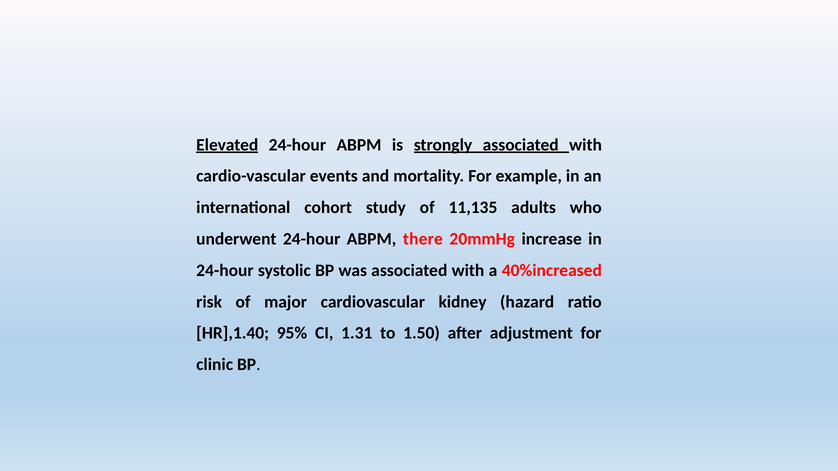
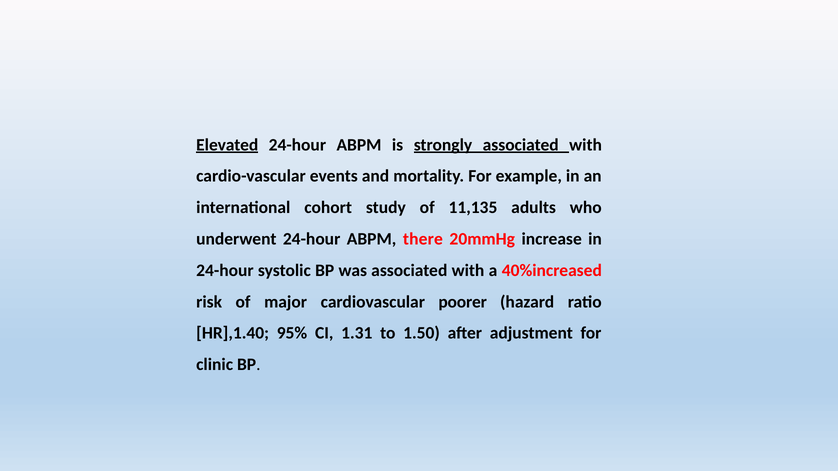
kidney: kidney -> poorer (463, 302)
